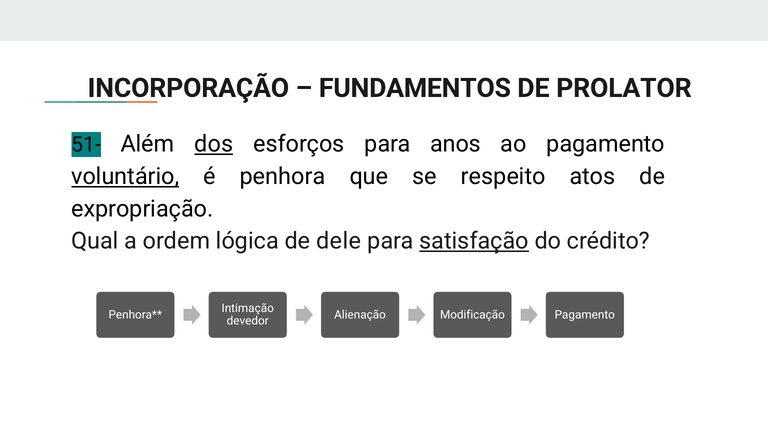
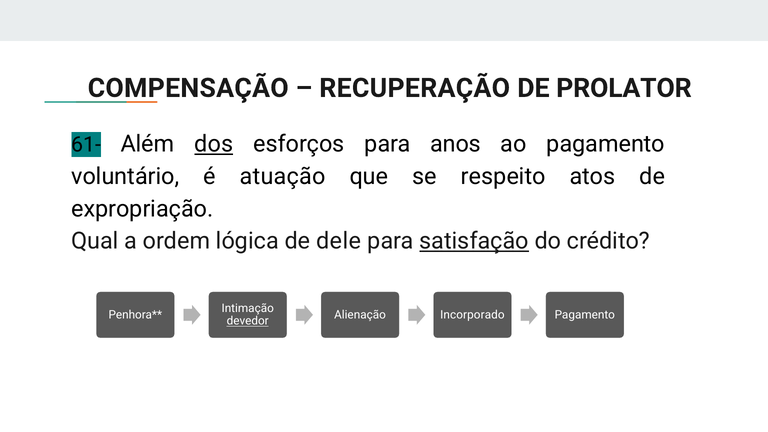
INCORPORAÇÃO: INCORPORAÇÃO -> COMPENSAÇÃO (188, 88)
FUNDAMENTOS: FUNDAMENTOS -> RECUPERAÇÃO (415, 88)
51-: 51- -> 61- (86, 145)
voluntário underline: present -> none (125, 176)
penhora: penhora -> atuação (283, 176)
Modificação: Modificação -> Incorporado (472, 315)
devedor underline: none -> present (248, 321)
